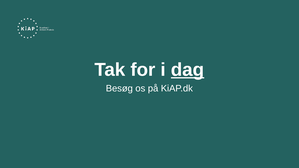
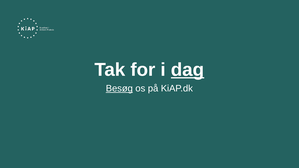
Besøg underline: none -> present (119, 89)
